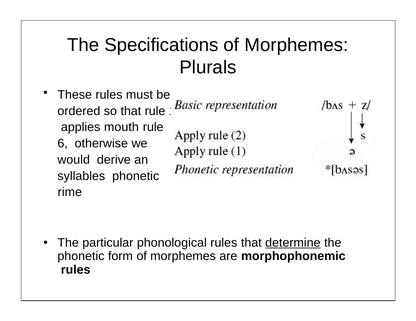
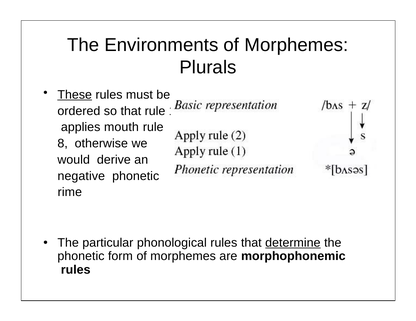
Specifications: Specifications -> Environments (161, 45)
These underline: none -> present (75, 95)
6: 6 -> 8 (63, 144)
syllables: syllables -> negative (81, 176)
